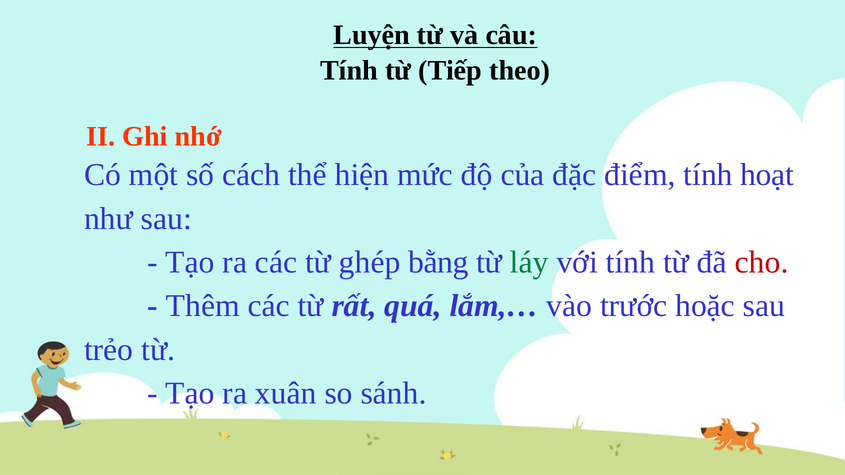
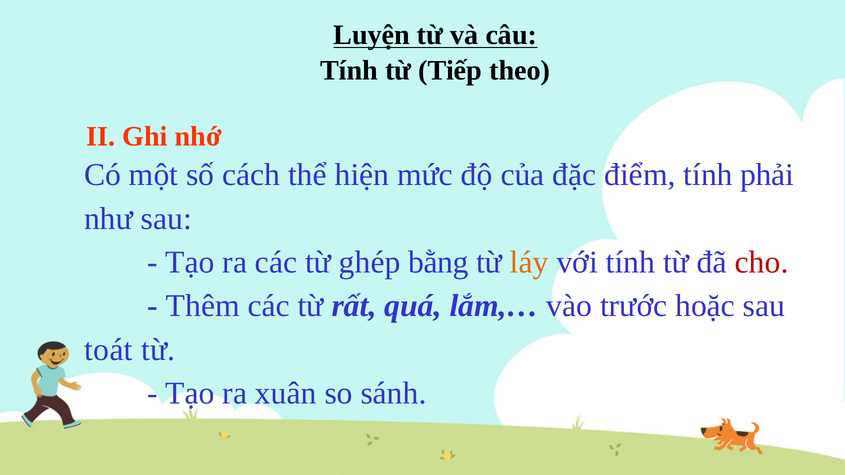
hoạt: hoạt -> phải (767, 175)
láy colour: green -> orange (529, 263)
trẻo: trẻo -> toát (109, 350)
